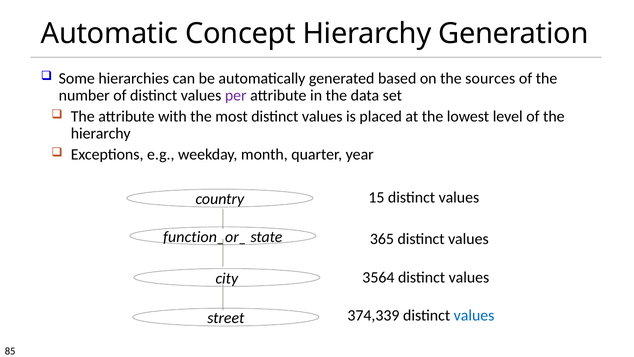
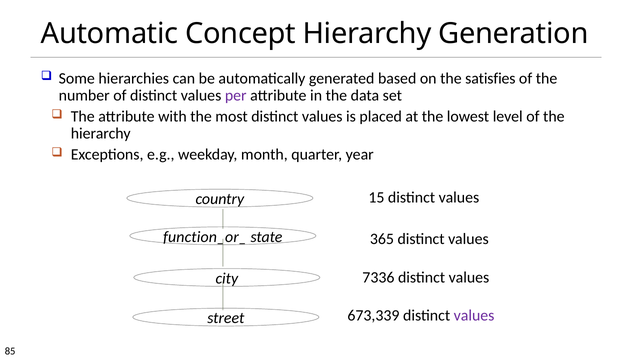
sources: sources -> satisfies (490, 78)
3564: 3564 -> 7336 (378, 277)
374,339: 374,339 -> 673,339 (373, 315)
values colour: blue -> purple (474, 315)
